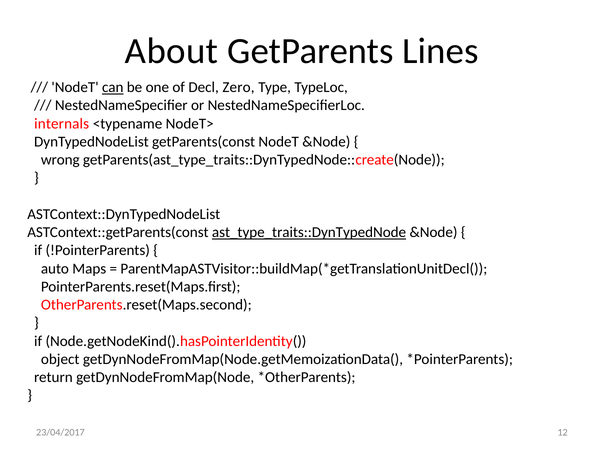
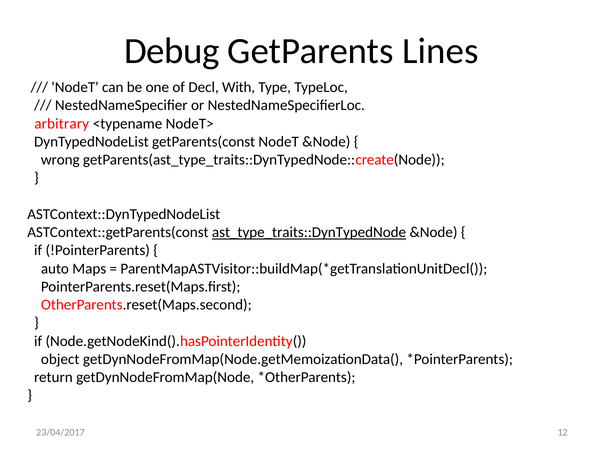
About: About -> Debug (172, 51)
can underline: present -> none (113, 87)
Zero: Zero -> With (239, 87)
internals: internals -> arbitrary (62, 124)
